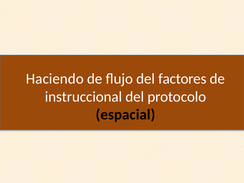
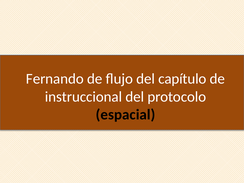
Haciendo: Haciendo -> Fernando (55, 79)
factores: factores -> capítulo (182, 79)
